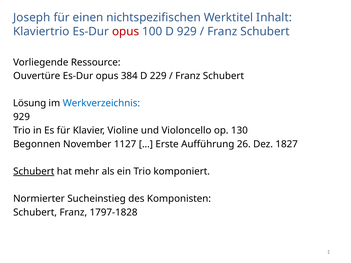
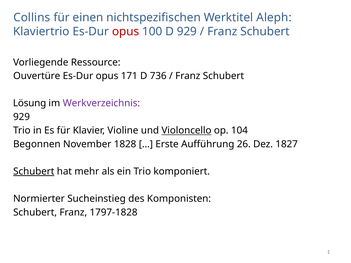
Joseph: Joseph -> Collins (32, 18)
Inhalt: Inhalt -> Aleph (274, 18)
384: 384 -> 171 (129, 76)
229: 229 -> 736 (158, 76)
Werkverzeichnis colour: blue -> purple (101, 103)
Violoncello underline: none -> present (186, 131)
130: 130 -> 104 (239, 131)
1127: 1127 -> 1828 (125, 144)
